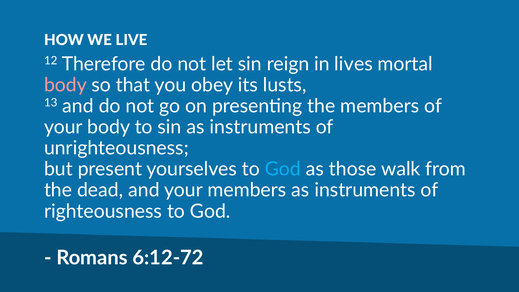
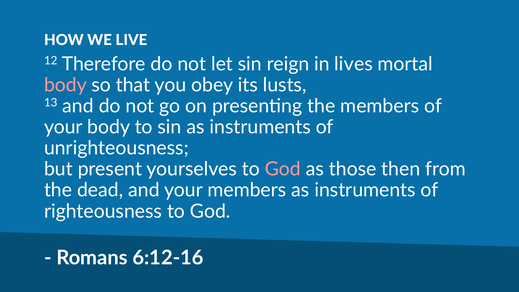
God colour: light blue -> pink (283, 169)
walk: walk -> then (401, 169)
6:12-72: 6:12-72 -> 6:12-16 (168, 258)
